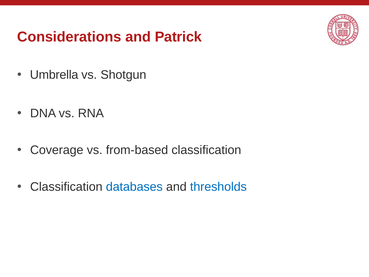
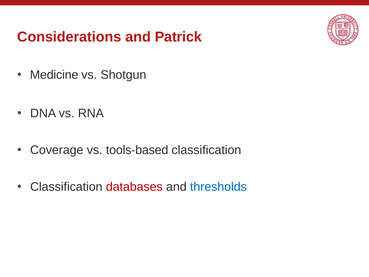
Umbrella: Umbrella -> Medicine (54, 75)
from-based: from-based -> tools-based (137, 150)
databases colour: blue -> red (134, 187)
